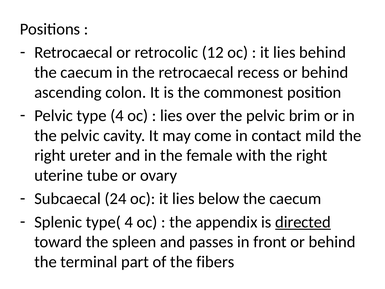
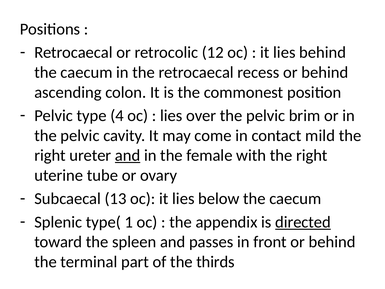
and underline: none -> present (128, 155)
24: 24 -> 13 (116, 199)
type( 4: 4 -> 1 (129, 222)
fibers: fibers -> thirds (215, 262)
